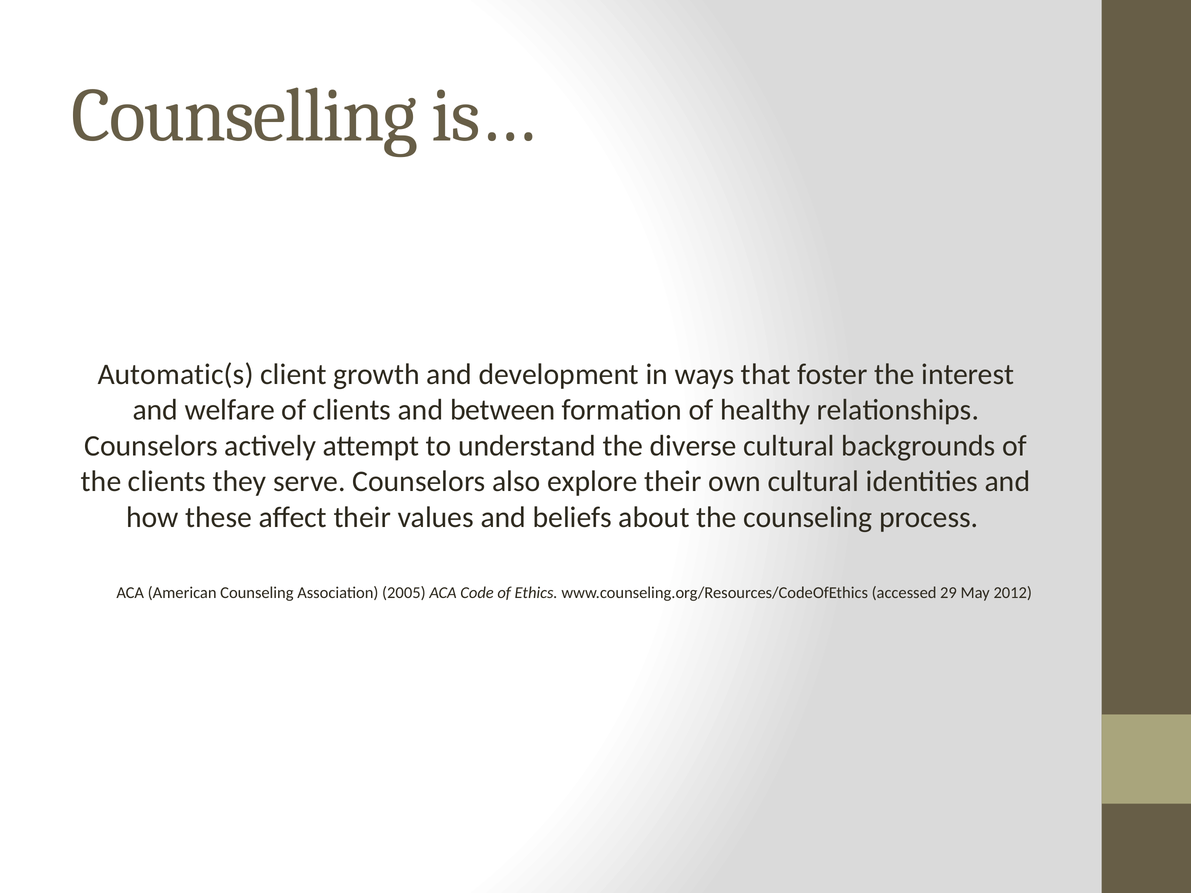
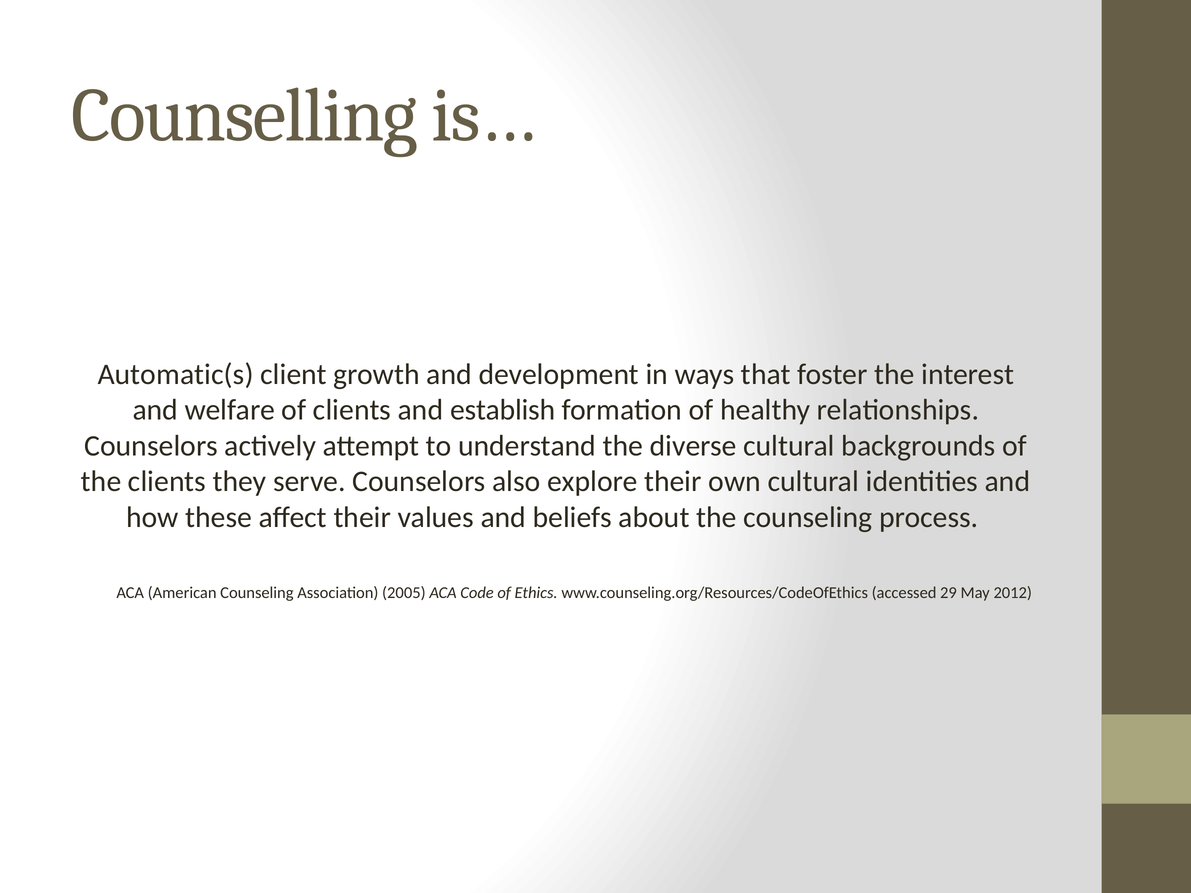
between: between -> establish (503, 410)
